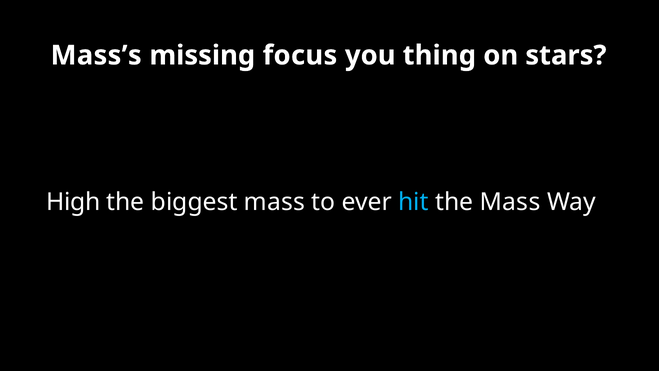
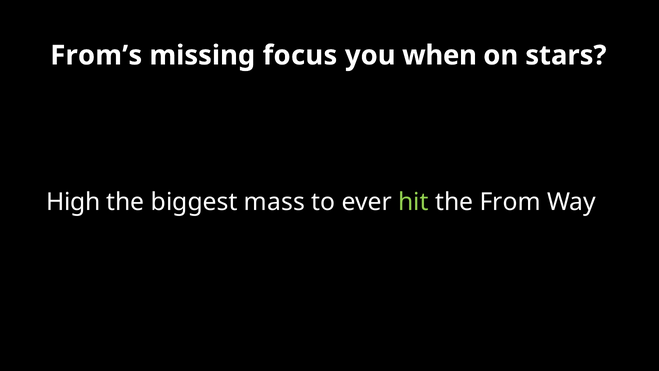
Mass’s: Mass’s -> From’s (96, 55)
thing: thing -> when (440, 55)
hit colour: light blue -> light green (413, 202)
the Mass: Mass -> From (510, 202)
